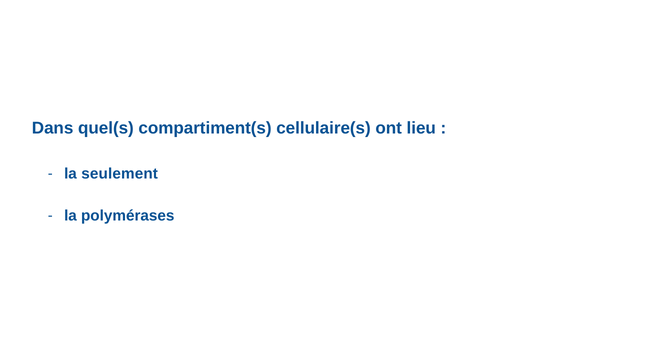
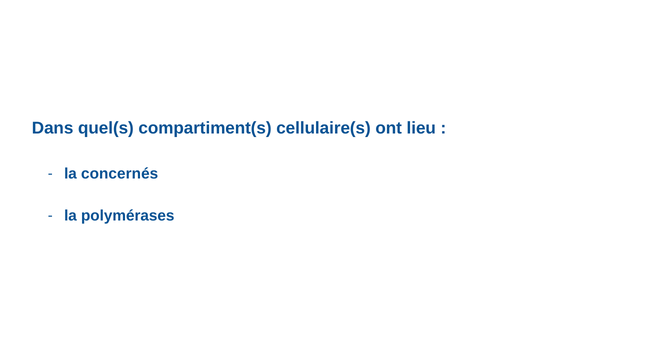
seulement: seulement -> concernés (120, 174)
